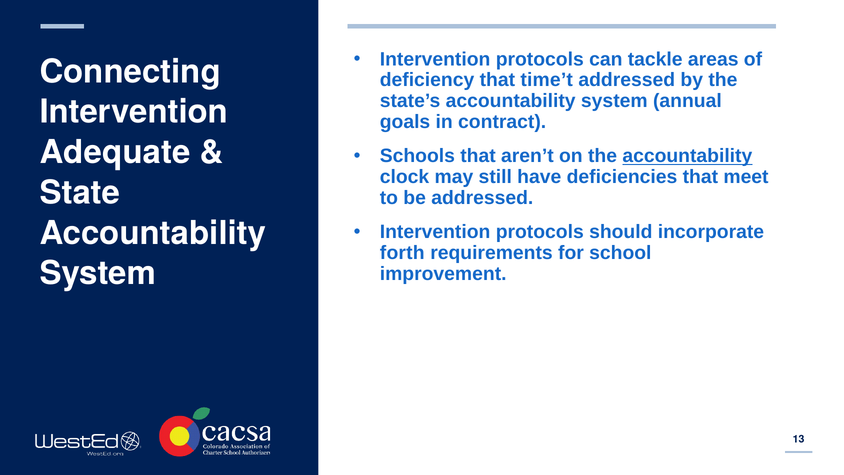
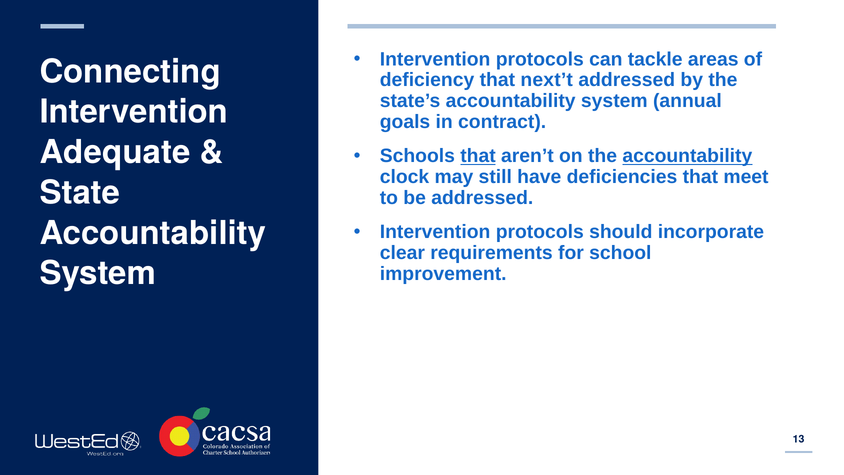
time’t: time’t -> next’t (547, 80)
that underline: none -> present (478, 156)
forth: forth -> clear (402, 253)
